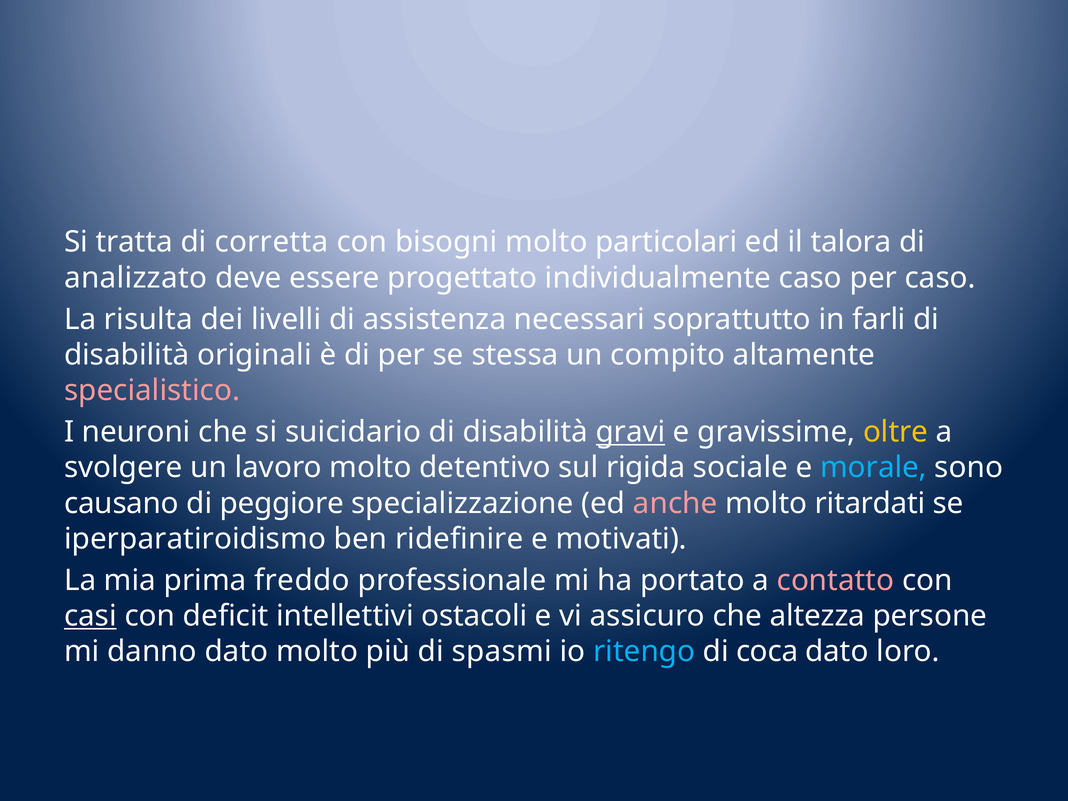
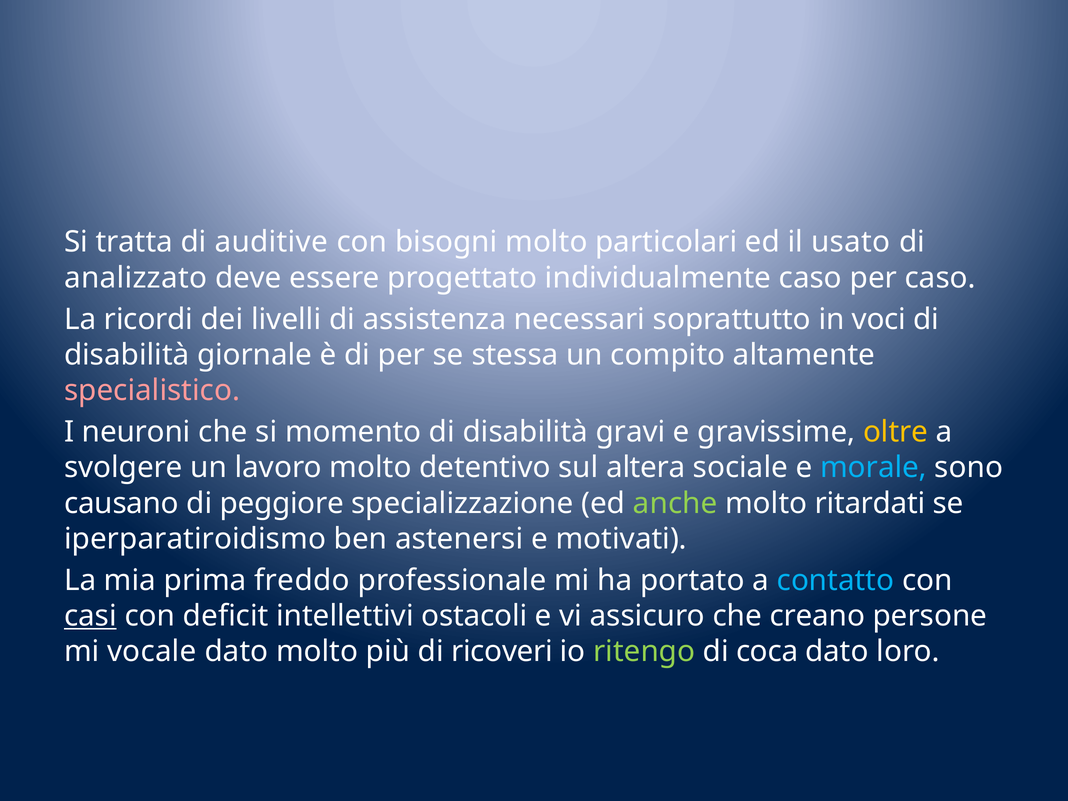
corretta: corretta -> auditive (271, 242)
talora: talora -> usato (851, 242)
risulta: risulta -> ricordi (149, 319)
farli: farli -> voci (879, 319)
originali: originali -> giornale (255, 355)
suicidario: suicidario -> momento (353, 432)
gravi underline: present -> none (631, 432)
rigida: rigida -> altera (646, 468)
anche colour: pink -> light green (675, 503)
ridefinire: ridefinire -> astenersi (459, 539)
contatto colour: pink -> light blue (835, 580)
altezza: altezza -> creano (817, 616)
danno: danno -> vocale (152, 652)
spasmi: spasmi -> ricoveri (502, 652)
ritengo colour: light blue -> light green (644, 652)
